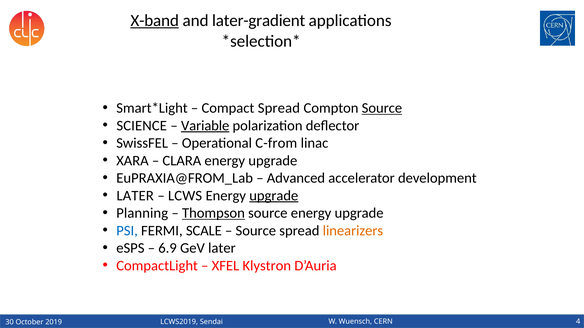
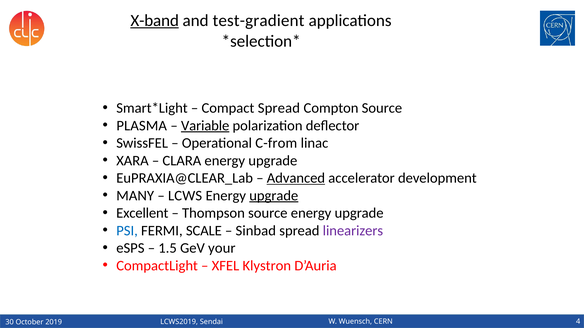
later-gradient: later-gradient -> test-gradient (258, 21)
Source underline: present -> none (382, 108)
SCIENCE: SCIENCE -> PLASMA (142, 126)
EuPRAXIA@FROM_Lab: EuPRAXIA@FROM_Lab -> EuPRAXIA@CLEAR_Lab (185, 178)
Advanced underline: none -> present (296, 178)
LATER: LATER -> MANY (135, 196)
Planning: Planning -> Excellent (142, 213)
Thompson underline: present -> none (213, 213)
Source: Source -> Sinbad (256, 231)
linearizers colour: orange -> purple (353, 231)
6.9: 6.9 -> 1.5 (168, 248)
GeV later: later -> your (222, 248)
